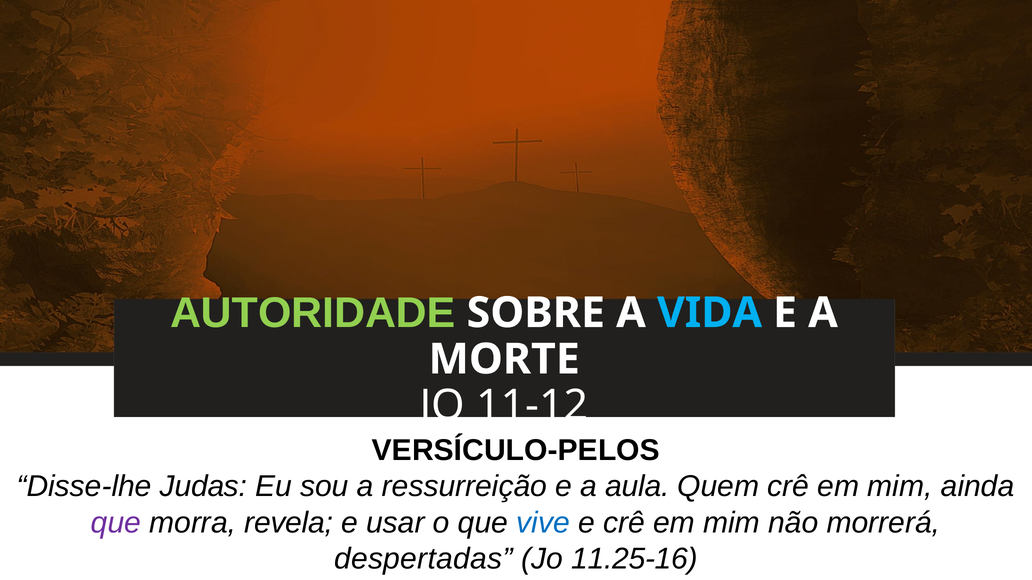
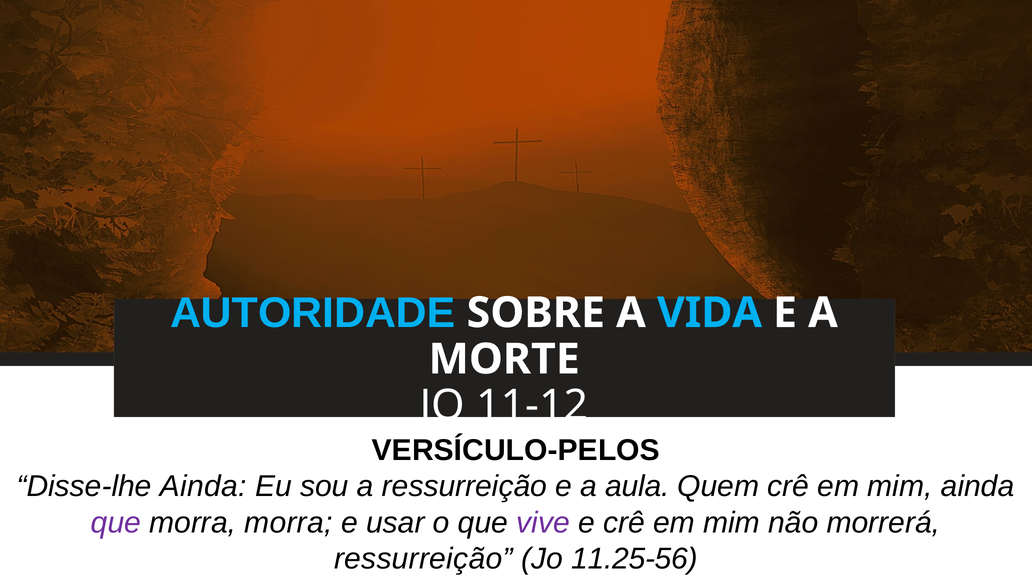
AUTORIDADE colour: light green -> light blue (313, 313)
Disse-lhe Judas: Judas -> Ainda (203, 487)
morra revela: revela -> morra (288, 523)
vive colour: blue -> purple (543, 523)
despertadas: despertadas -> ressurreição (423, 559)
11.25-16: 11.25-16 -> 11.25-56 (634, 559)
